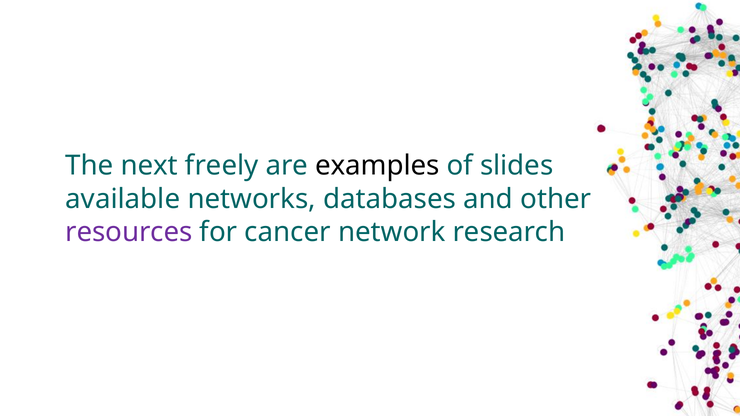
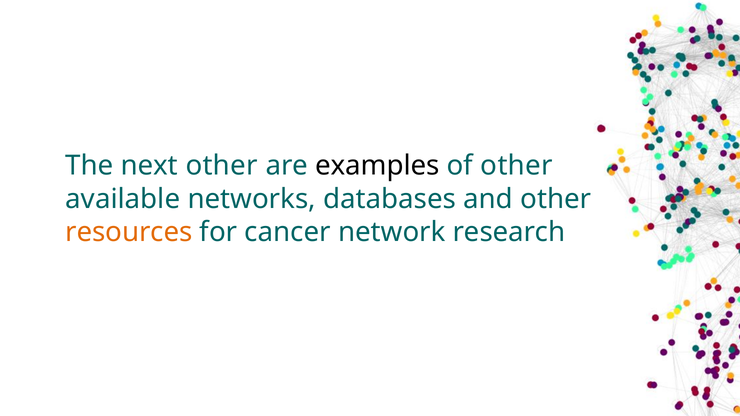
next freely: freely -> other (222, 166)
of slides: slides -> other (517, 166)
resources colour: purple -> orange (129, 232)
